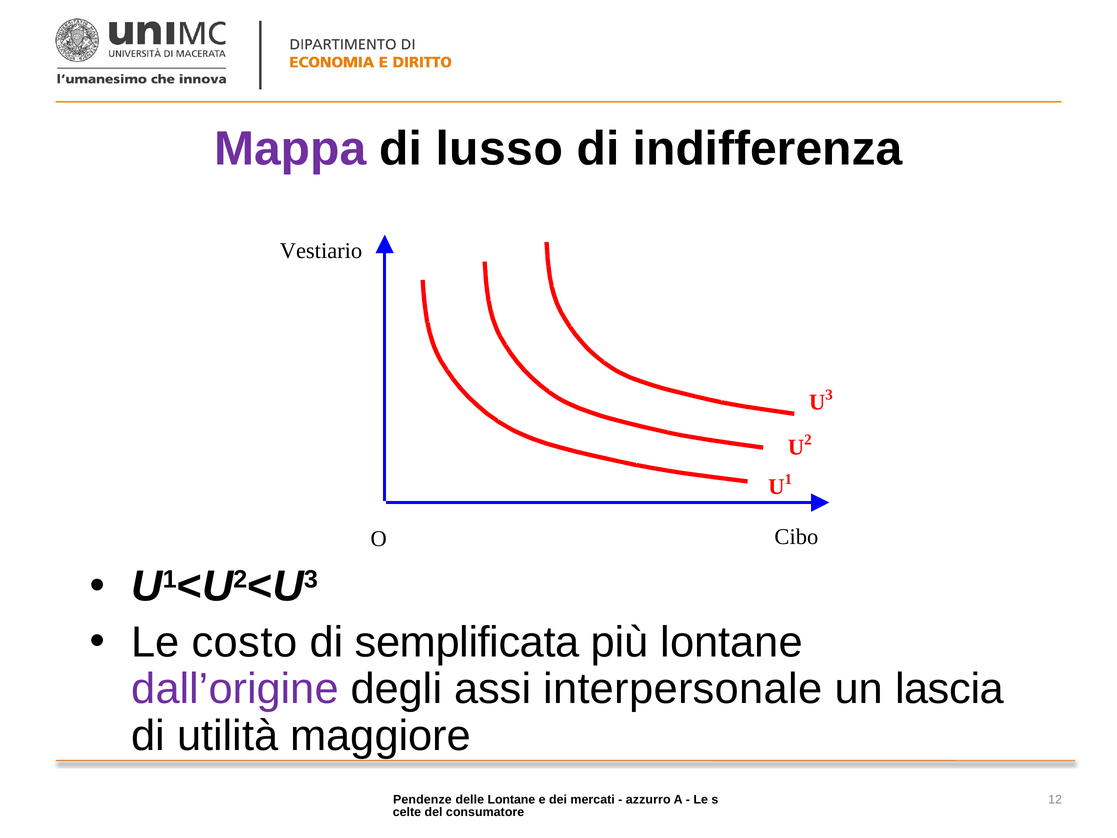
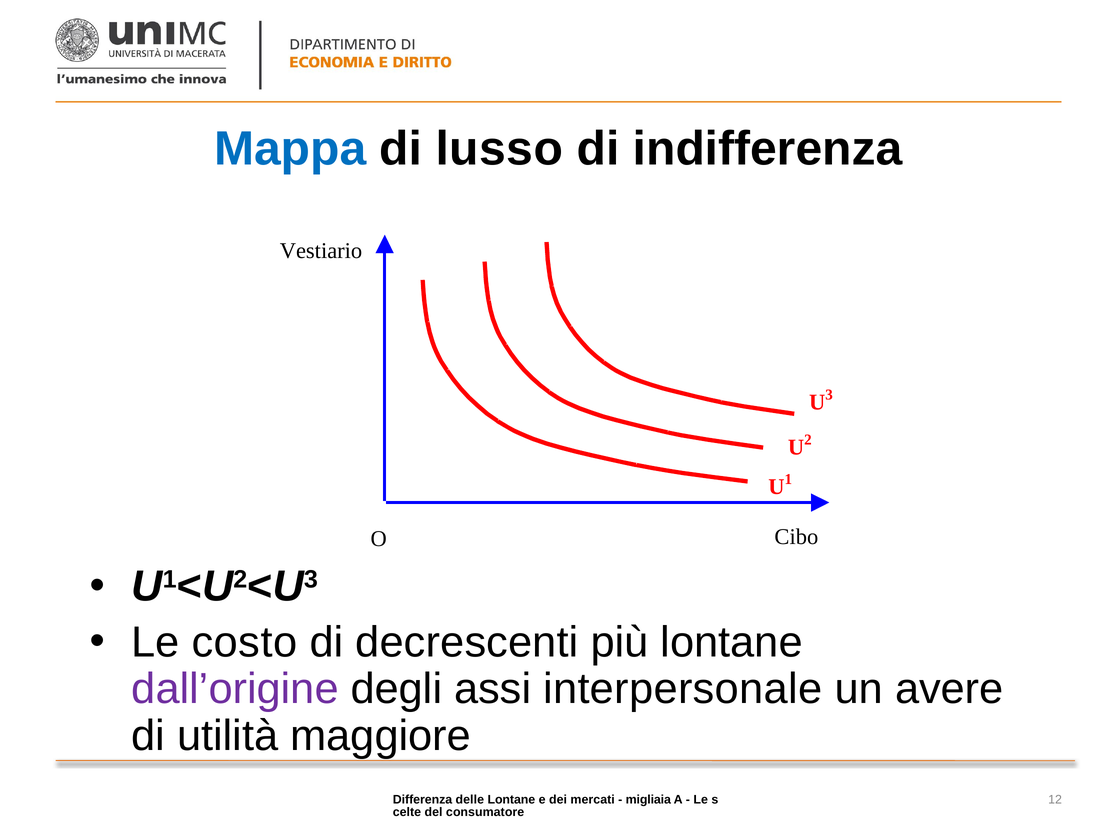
Mappa colour: purple -> blue (290, 149)
semplificata: semplificata -> decrescenti (467, 642)
lascia: lascia -> avere (949, 689)
Pendenze: Pendenze -> Differenza (422, 800)
azzurro: azzurro -> migliaia (648, 800)
